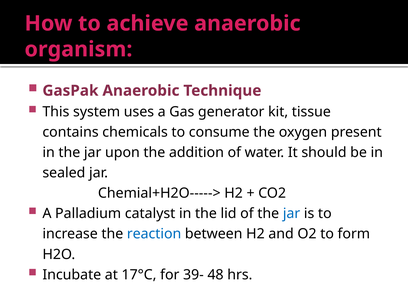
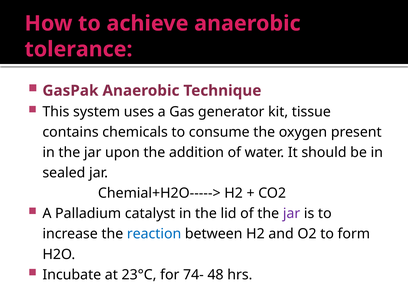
organism: organism -> tolerance (78, 49)
jar colour: blue -> purple (292, 214)
17°C: 17°C -> 23°C (139, 275)
39-: 39- -> 74- (193, 275)
